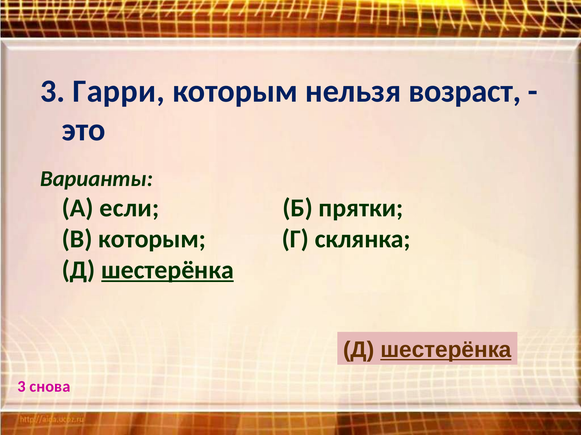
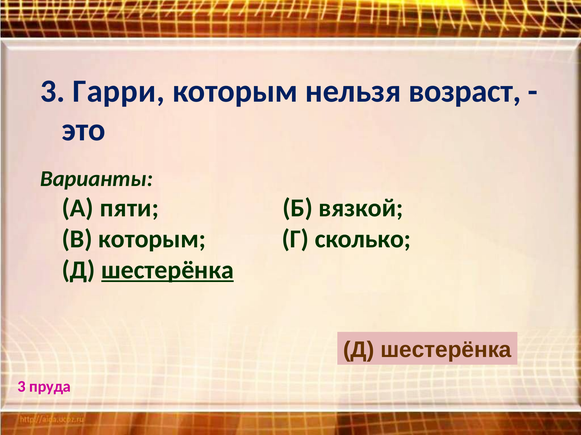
если: если -> пяти (129, 208)
прятки: прятки -> вязкой (361, 208)
склянка: склянка -> сколько (363, 239)
шестерёнка underline: present -> none (446, 350)
снова: снова -> пруда (50, 387)
